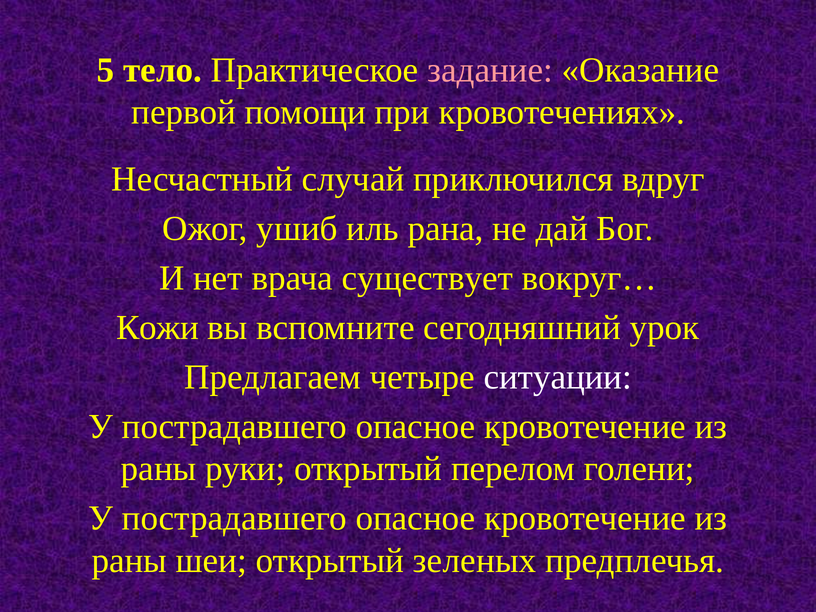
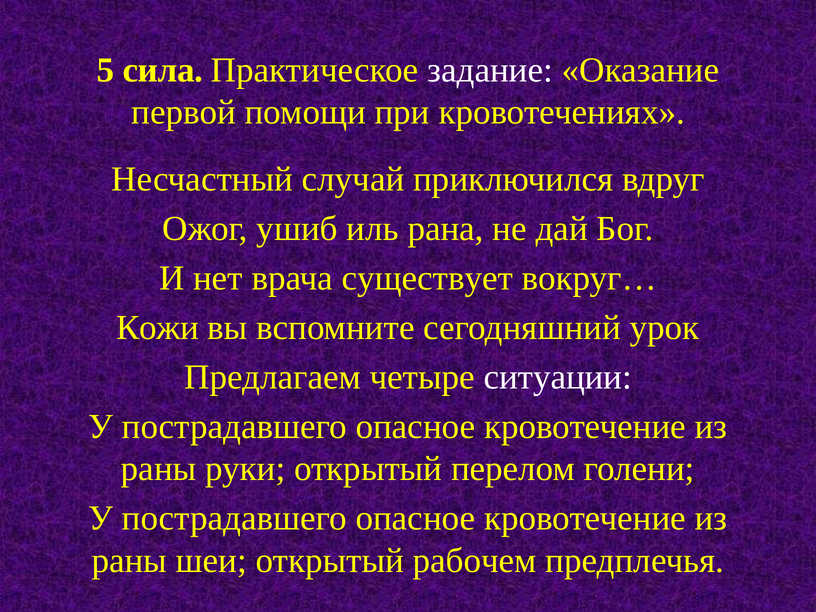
тело: тело -> сила (163, 70)
задание colour: pink -> white (490, 70)
зеленых: зеленых -> рабочем (475, 560)
